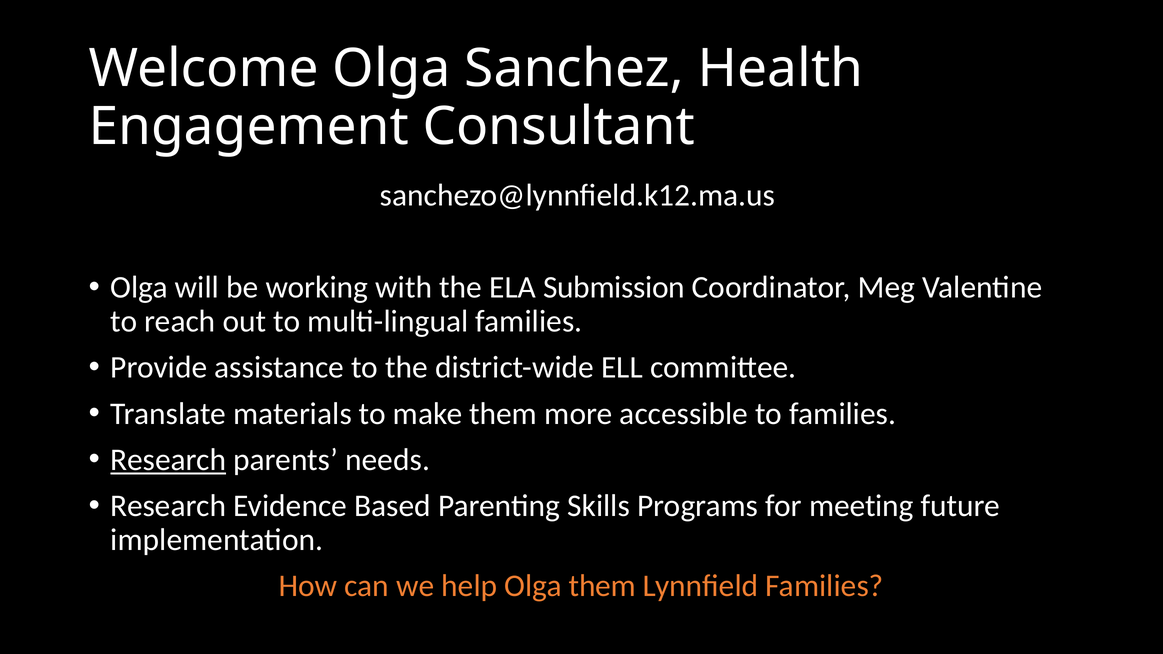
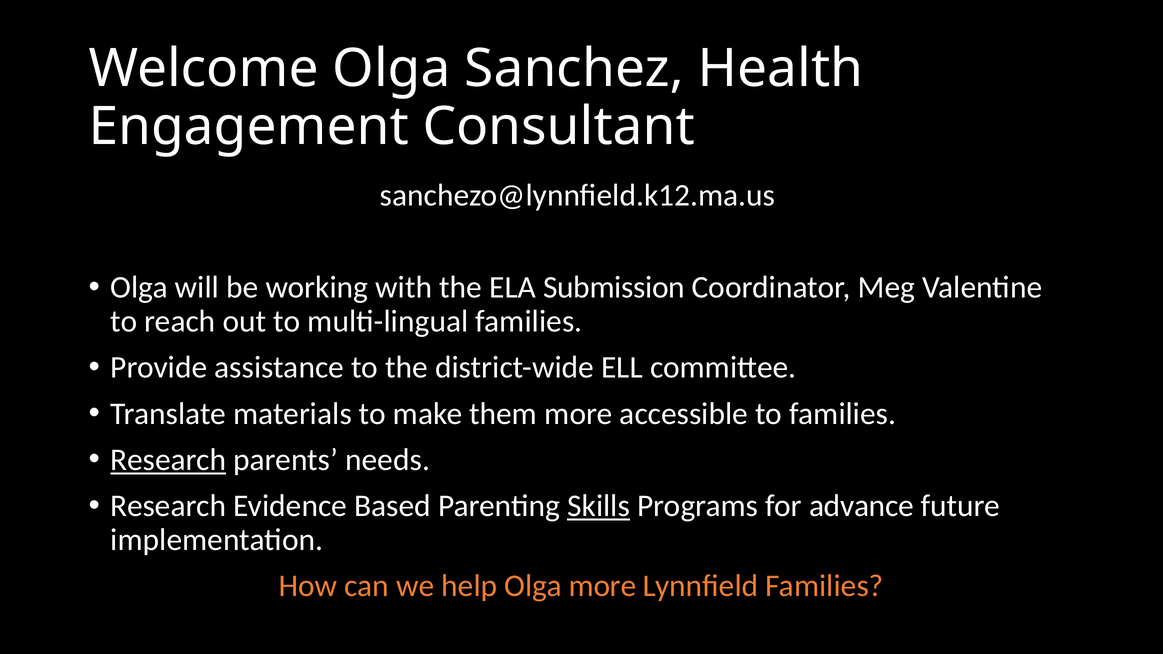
Skills underline: none -> present (599, 506)
meeting: meeting -> advance (861, 506)
Olga them: them -> more (602, 586)
